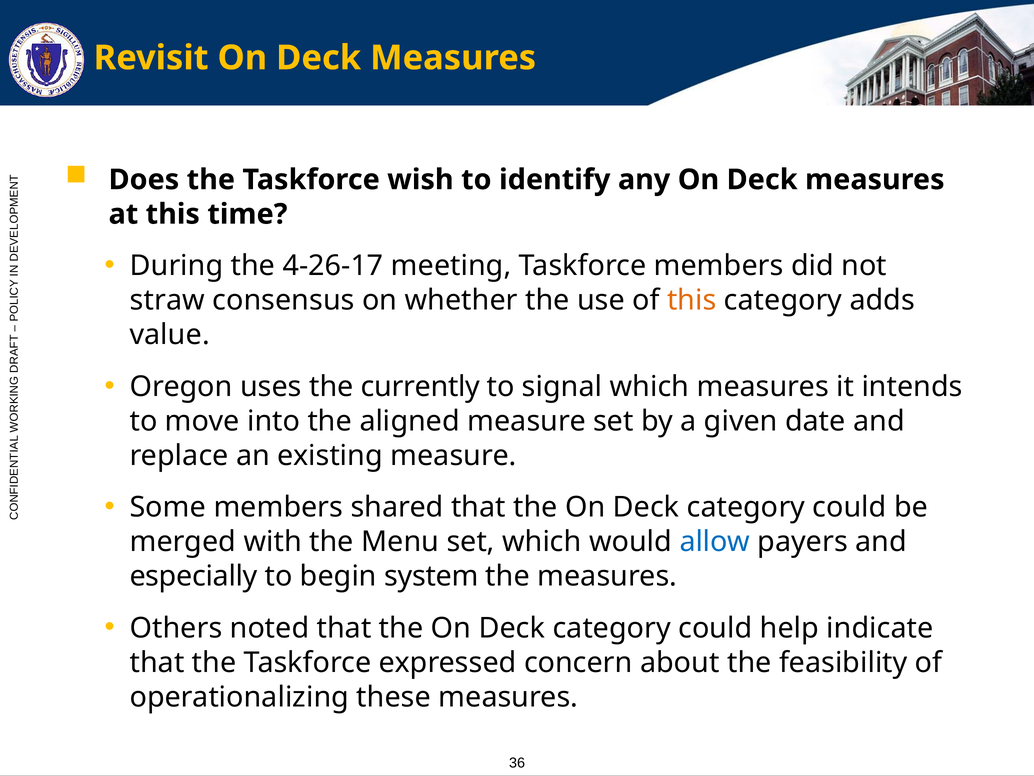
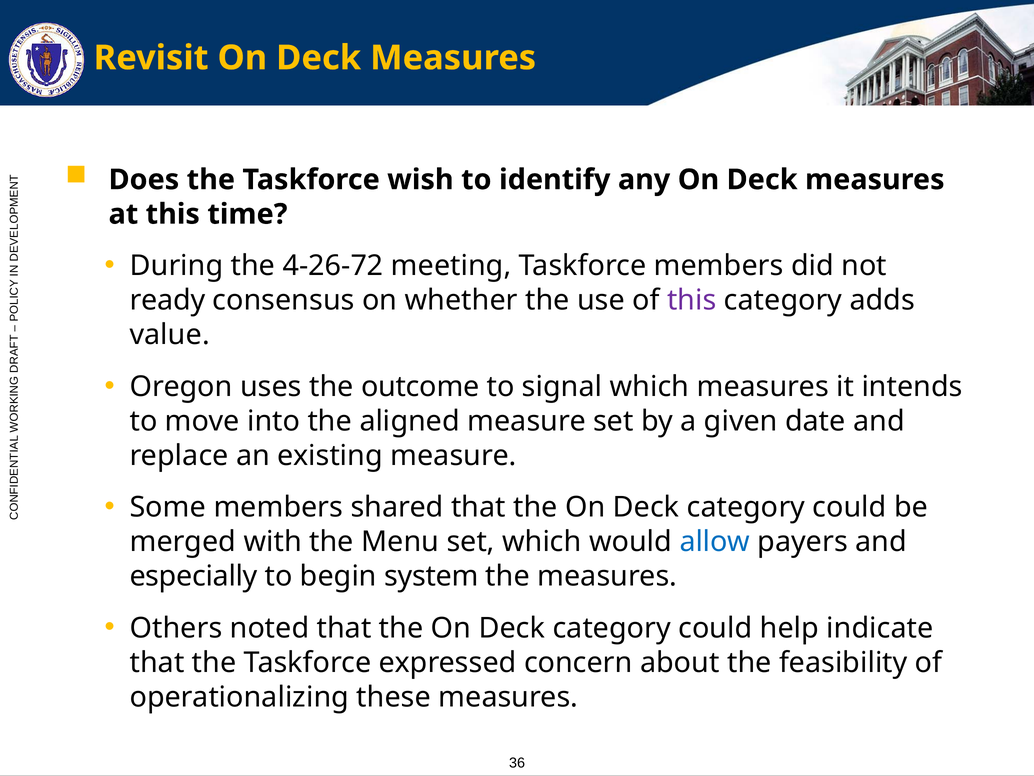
4-26-17: 4-26-17 -> 4-26-72 (333, 266)
straw: straw -> ready (167, 300)
this colour: orange -> purple (692, 300)
currently: currently -> outcome (420, 386)
